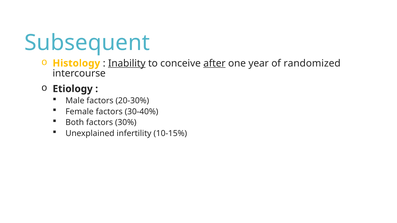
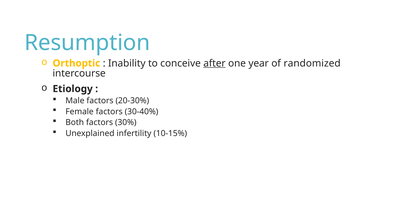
Subsequent: Subsequent -> Resumption (87, 43)
Histology: Histology -> Orthoptic (76, 63)
Inability underline: present -> none (127, 63)
